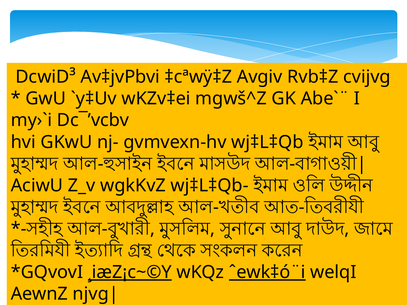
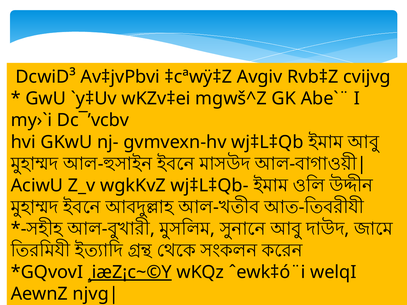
ˆewk‡ó¨i underline: present -> none (267, 272)
